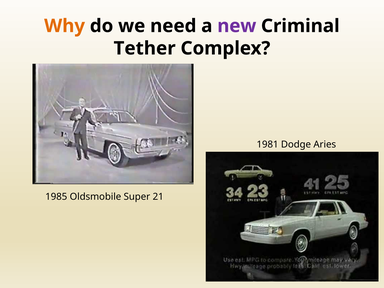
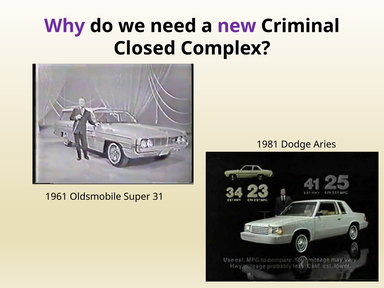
Why colour: orange -> purple (65, 26)
Tether: Tether -> Closed (145, 48)
1985: 1985 -> 1961 (56, 197)
21: 21 -> 31 (158, 197)
